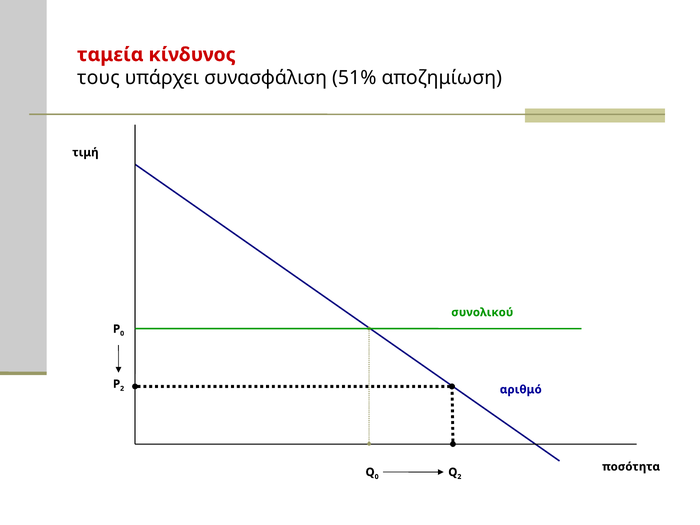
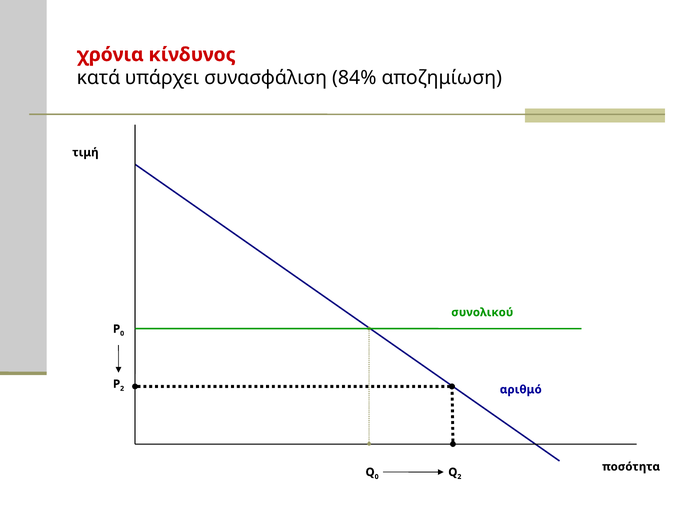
ταμεία: ταμεία -> χρόνια (110, 55)
τους: τους -> κατά (99, 78)
51%: 51% -> 84% (354, 78)
